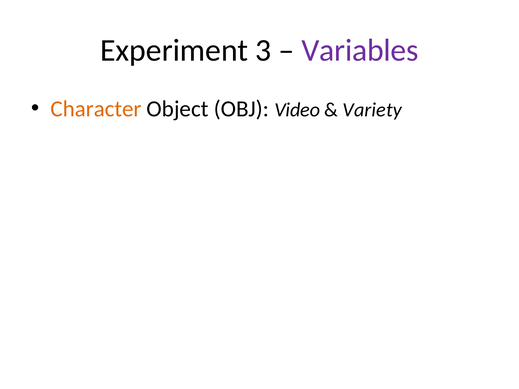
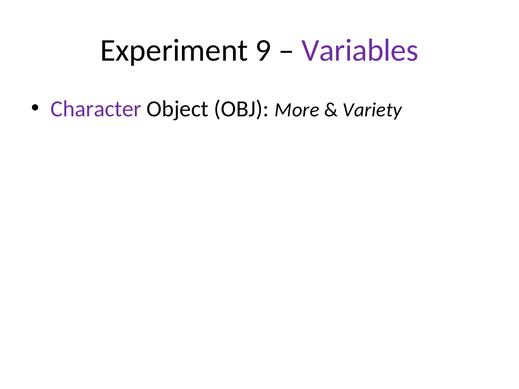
3: 3 -> 9 (263, 50)
Character colour: orange -> purple (96, 109)
Video: Video -> More (297, 110)
